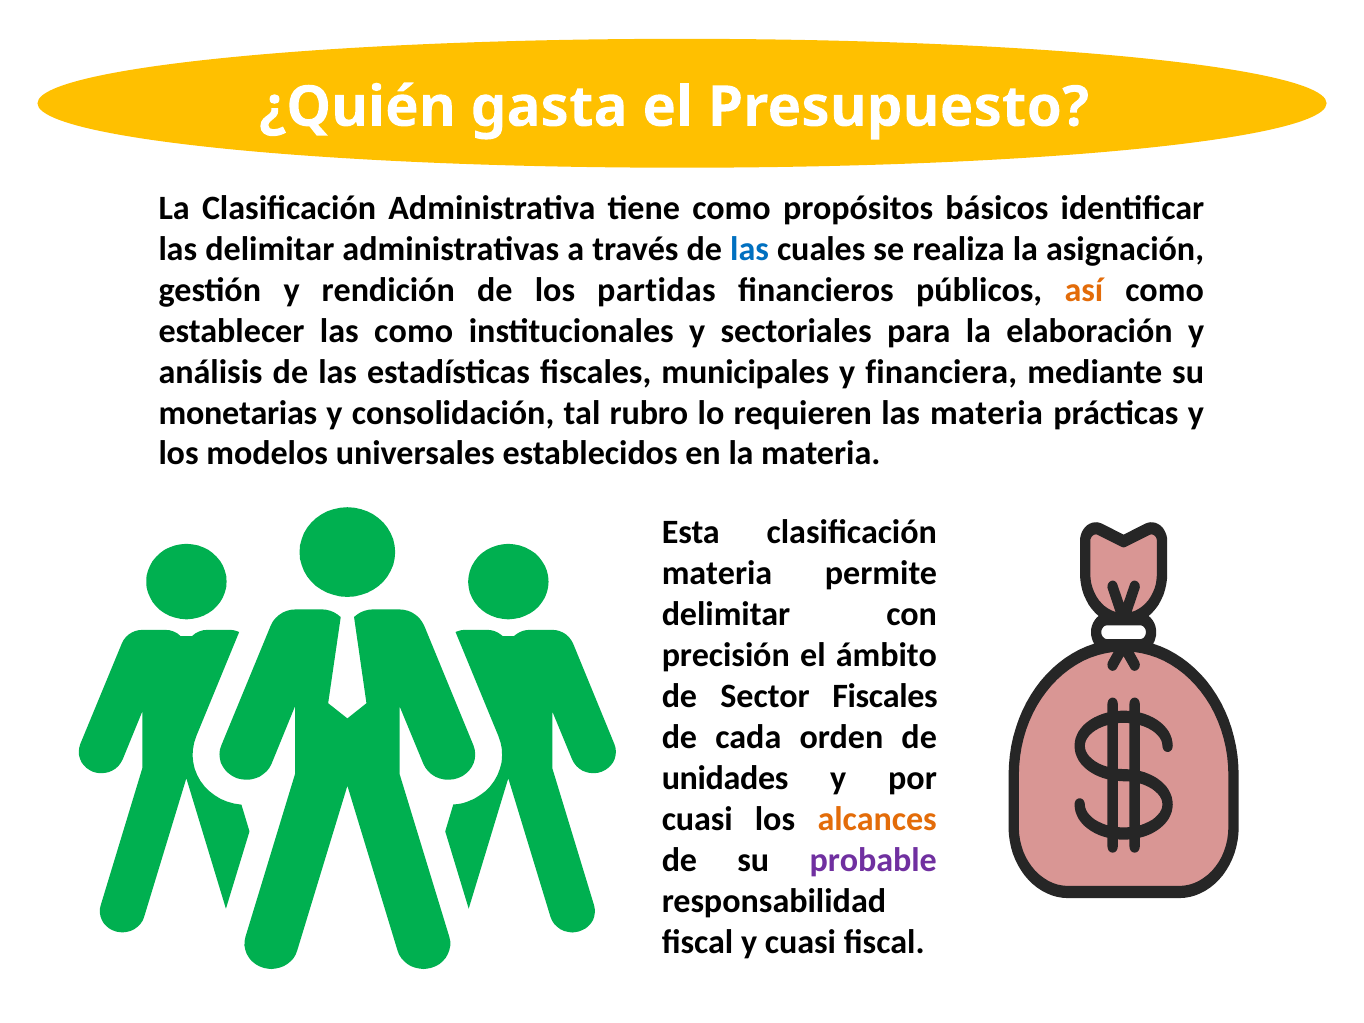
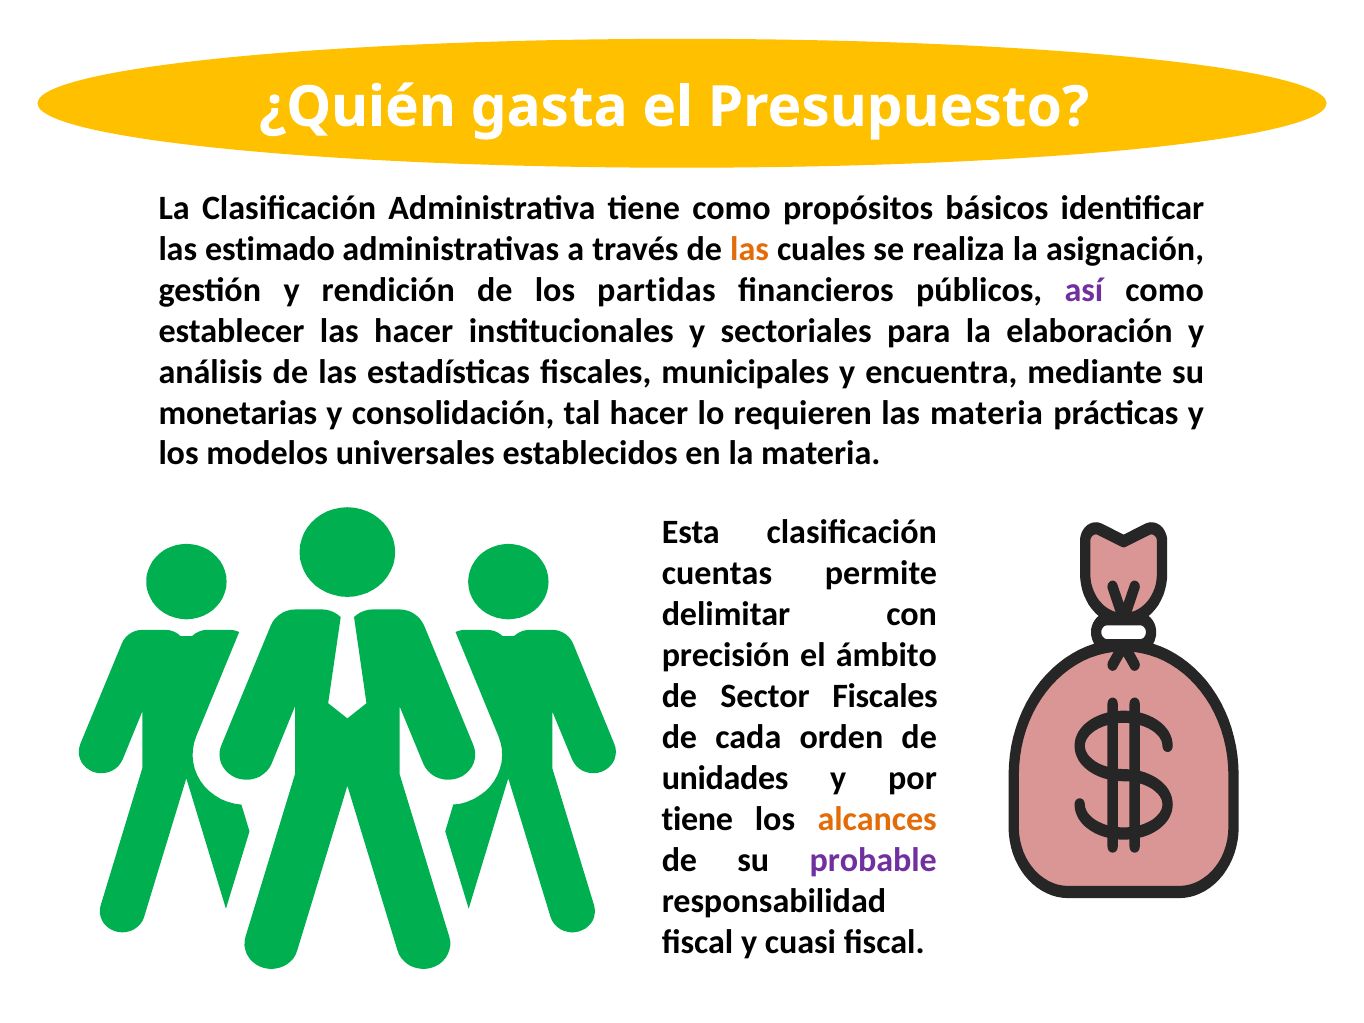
las delimitar: delimitar -> estimado (270, 249)
las colour: blue -> orange (750, 249)
así colour: orange -> purple (1084, 290)
las como: como -> hacer (414, 331)
financiera: financiera -> encuentra (941, 372)
tal rubro: rubro -> hacer (649, 413)
materia: materia -> cuentas (717, 574)
cuasi: cuasi -> tiene (697, 819)
